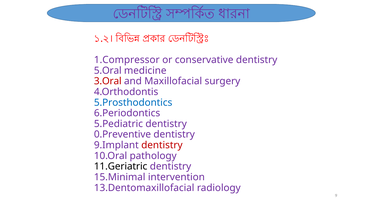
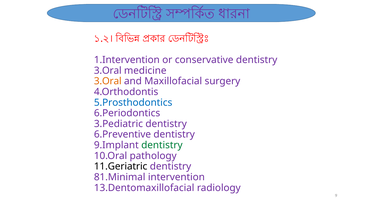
1.Compressor: 1.Compressor -> 1.Intervention (127, 60)
5.Oral: 5.Oral -> 3.Oral (108, 71)
3.Oral colour: red -> orange (108, 81)
5.Pediatric: 5.Pediatric -> 3.Pediatric (118, 124)
0.Preventive: 0.Preventive -> 6.Preventive (122, 135)
dentistry colour: red -> green (162, 145)
15.Minimal: 15.Minimal -> 81.Minimal (120, 177)
